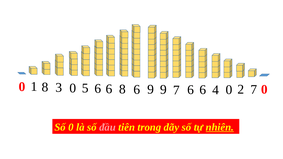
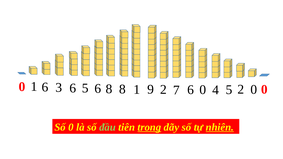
1 8: 8 -> 6 (45, 87)
3 0: 0 -> 6 (73, 88)
5 6 6: 6 -> 8 (109, 89)
8 6: 6 -> 1 (137, 90)
9 9: 9 -> 2 (163, 90)
7 6 6: 6 -> 0 (203, 90)
4 0: 0 -> 5 (229, 90)
2 7: 7 -> 0 (254, 90)
đầu colour: pink -> light green (107, 127)
trong underline: none -> present (149, 127)
